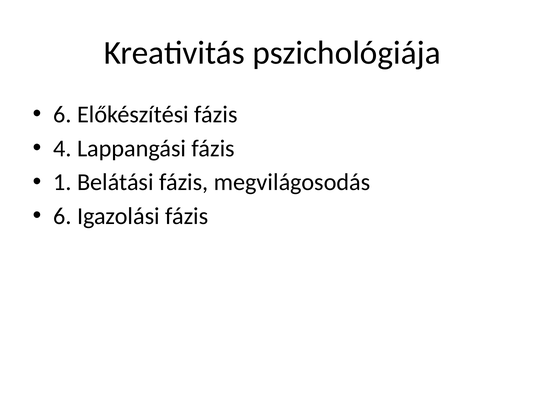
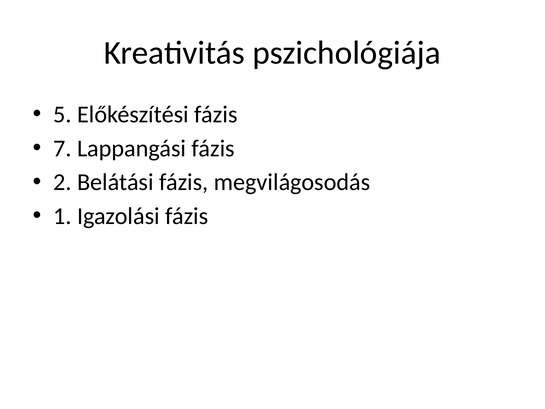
6: 6 -> 5 (62, 114)
4: 4 -> 7 (62, 148)
1: 1 -> 2 (62, 182)
6: 6 -> 1 (62, 216)
